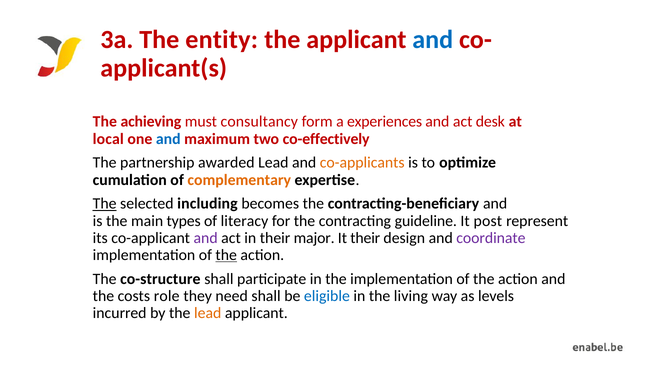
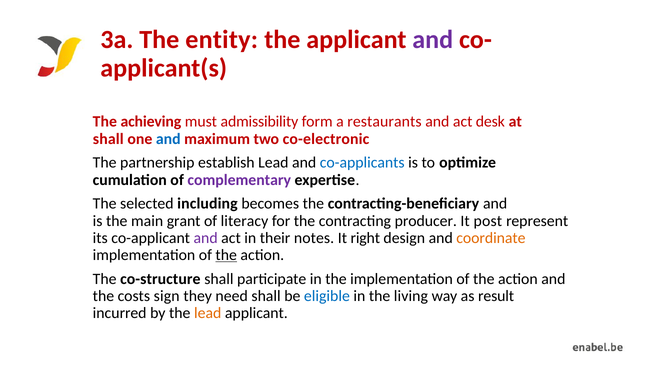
and colour: blue -> purple (433, 40)
consultancy: consultancy -> admissibility (259, 122)
experiences: experiences -> restaurants (384, 122)
local: local -> shall (108, 139)
co-effectively: co-effectively -> co-electronic (326, 139)
awarded: awarded -> establish (226, 163)
co-applicants colour: orange -> blue (362, 163)
complementary colour: orange -> purple (239, 180)
The underline: present -> none (105, 204)
types: types -> grant (184, 221)
guideline: guideline -> producer (426, 221)
major: major -> notes (314, 238)
It their: their -> right (365, 238)
coordinate colour: purple -> orange (491, 238)
role: role -> sign (167, 296)
levels: levels -> result (496, 296)
